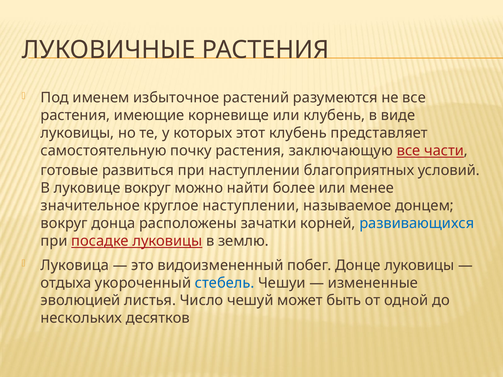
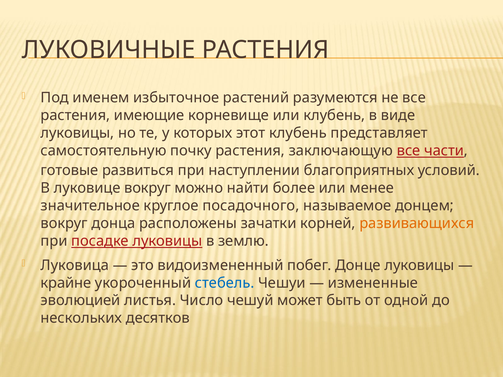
круглое наступлении: наступлении -> посадочного (251, 206)
развивающихся colour: blue -> orange (417, 223)
отдыха: отдыха -> крайне (66, 283)
